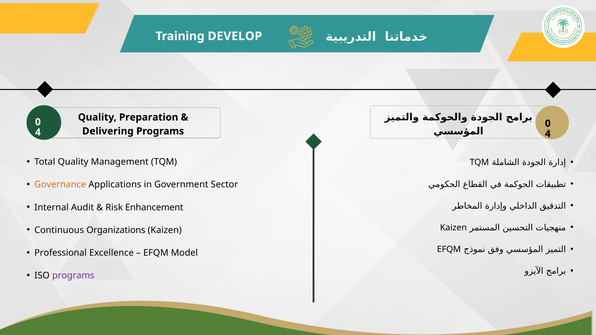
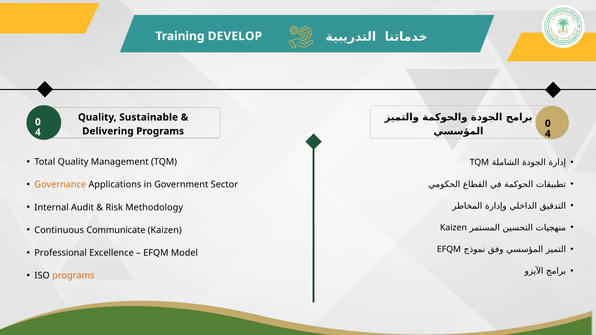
Preparation: Preparation -> Sustainable (149, 117)
Enhancement: Enhancement -> Methodology (154, 208)
Organizations: Organizations -> Communicate (116, 230)
programs colour: purple -> orange (73, 276)
